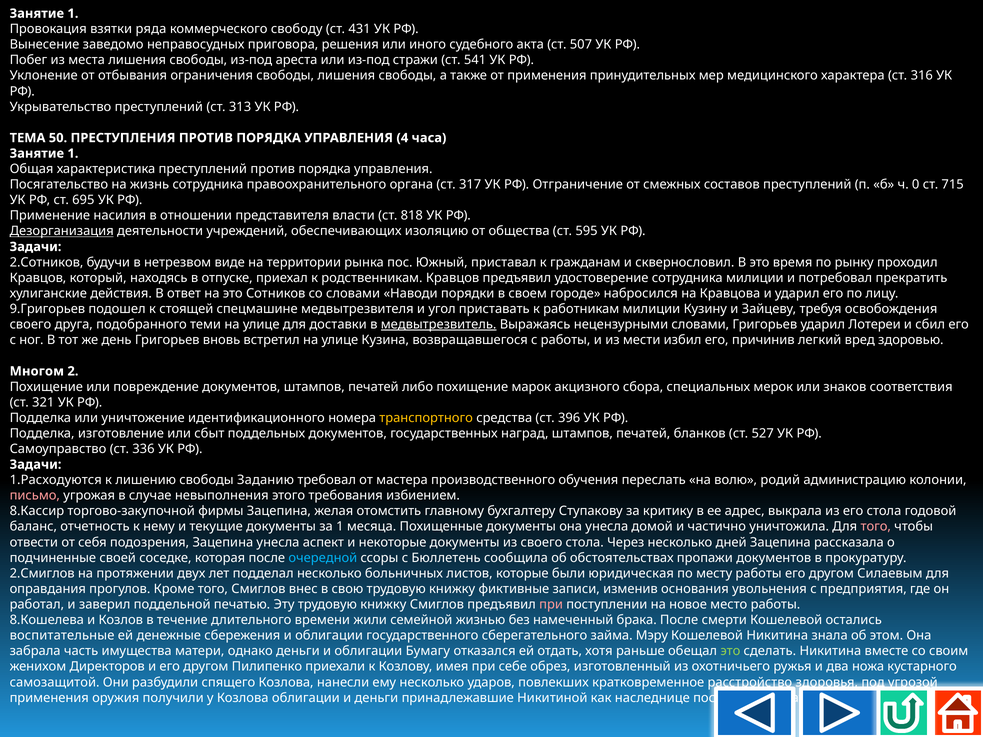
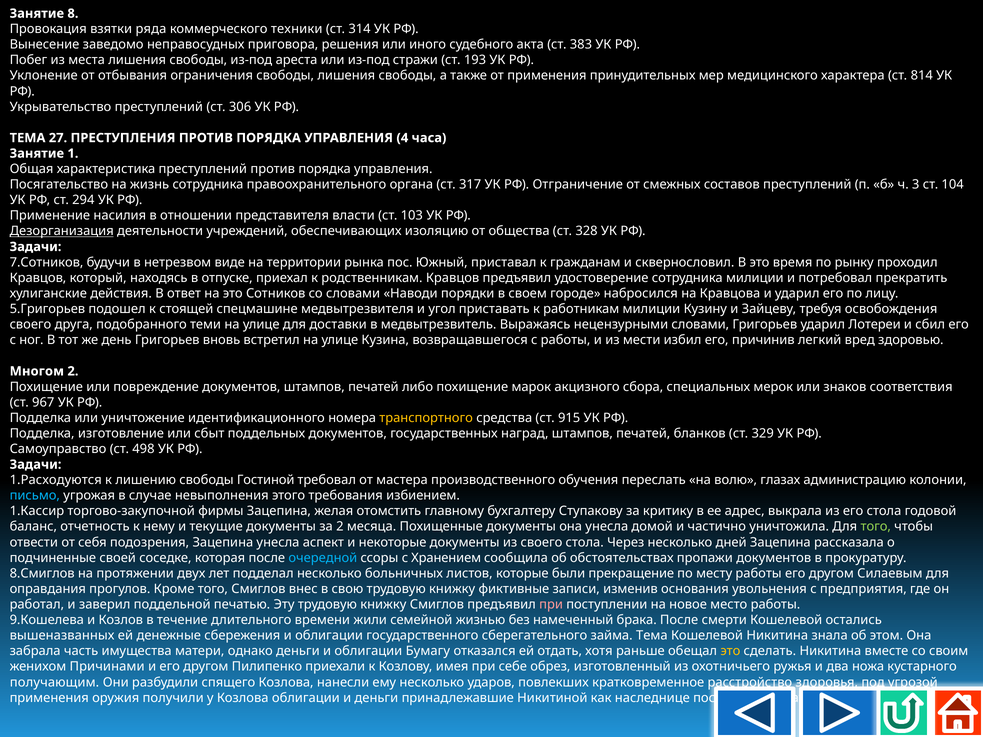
1: 1 -> 8 (73, 13)
свободу: свободу -> техники (297, 29)
431: 431 -> 314 (360, 29)
507: 507 -> 383 (581, 45)
541: 541 -> 193 (475, 60)
316: 316 -> 814 (922, 76)
313: 313 -> 306 (240, 107)
50: 50 -> 27 (58, 138)
0: 0 -> 3 (916, 185)
715: 715 -> 104 (953, 185)
695: 695 -> 294 (83, 200)
818: 818 -> 103 (412, 216)
595: 595 -> 328 (587, 231)
2.Сотников: 2.Сотников -> 7.Сотников (47, 262)
9.Григорьев: 9.Григорьев -> 5.Григорьев (47, 309)
медвытрезвитель underline: present -> none (439, 325)
321: 321 -> 967 (43, 402)
396: 396 -> 915 (569, 418)
527: 527 -> 329 (763, 434)
336: 336 -> 498 (143, 449)
Заданию: Заданию -> Гостиной (266, 480)
родий: родий -> глазах (780, 480)
письмо colour: pink -> light blue (35, 496)
8.Кассир: 8.Кассир -> 1.Кассир (37, 511)
за 1: 1 -> 2 (340, 527)
того colour: pink -> light green (876, 527)
Бюллетень: Бюллетень -> Хранением (446, 558)
2.Смиглов: 2.Смиглов -> 8.Смиглов (42, 574)
юридическая: юридическая -> прекращение (631, 574)
8.Кошелева: 8.Кошелева -> 9.Кошелева (47, 620)
воспитательные: воспитательные -> вышеназванных (62, 636)
займа Мэру: Мэру -> Тема (652, 636)
это colour: light green -> yellow (730, 651)
Директоров: Директоров -> Причинами (107, 667)
самозащитой: самозащитой -> получающим (55, 682)
